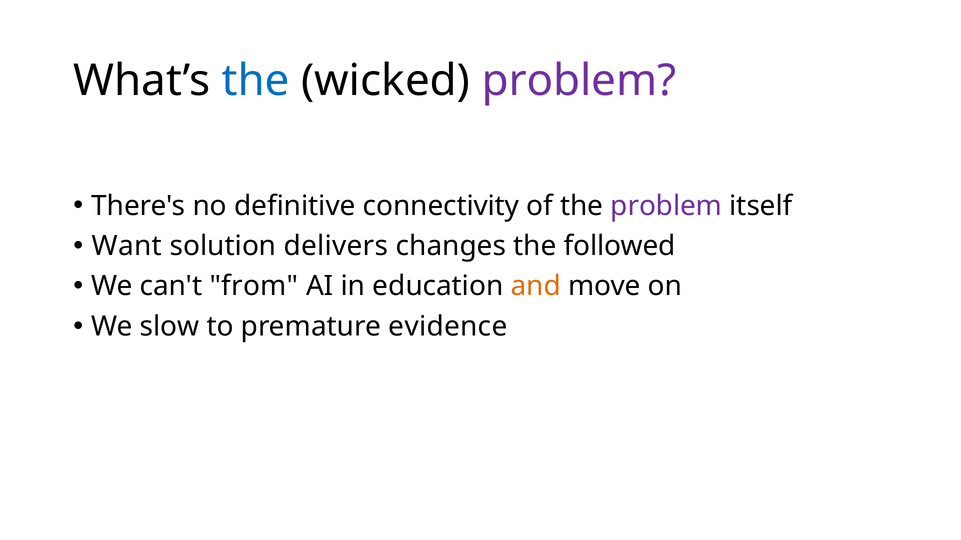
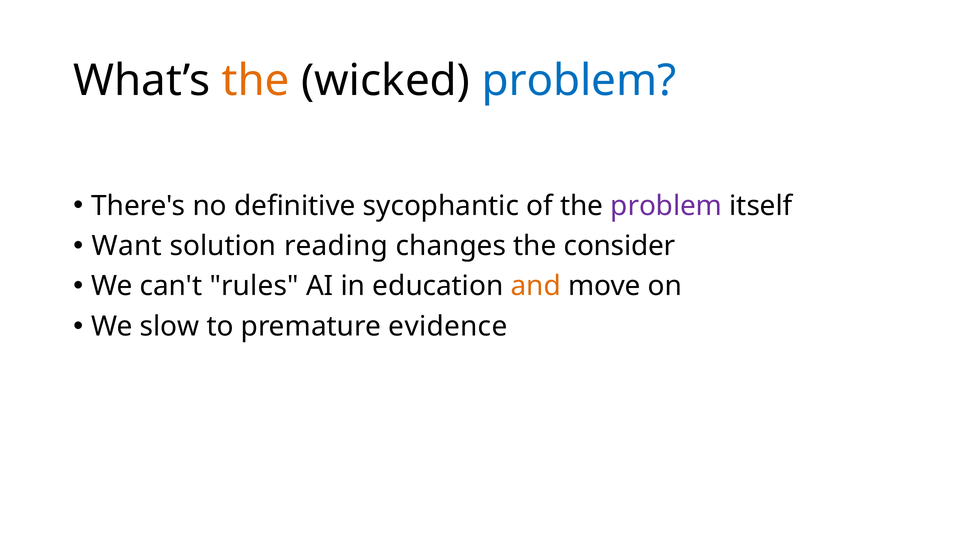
the colour: blue -> orange (256, 81)
problem colour: purple -> blue (579, 81)
connectivity: connectivity -> sycophantic (441, 206)
delivers: delivers -> reading (336, 246)
followed: followed -> consider (620, 246)
from: from -> rules (254, 286)
